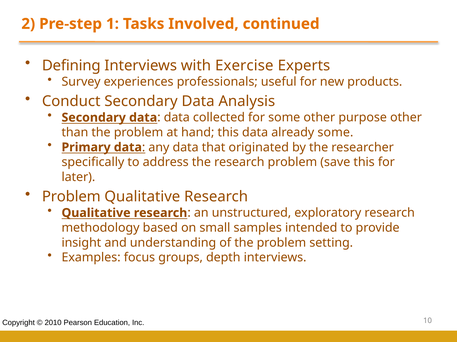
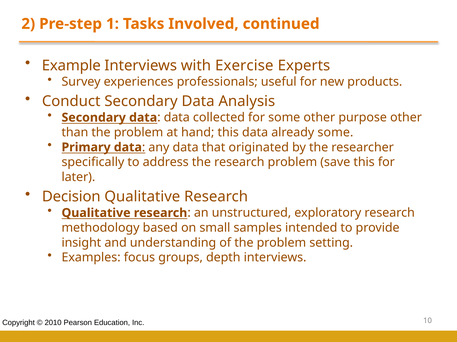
Defining: Defining -> Example (71, 66)
Problem: Problem -> Decision (71, 197)
